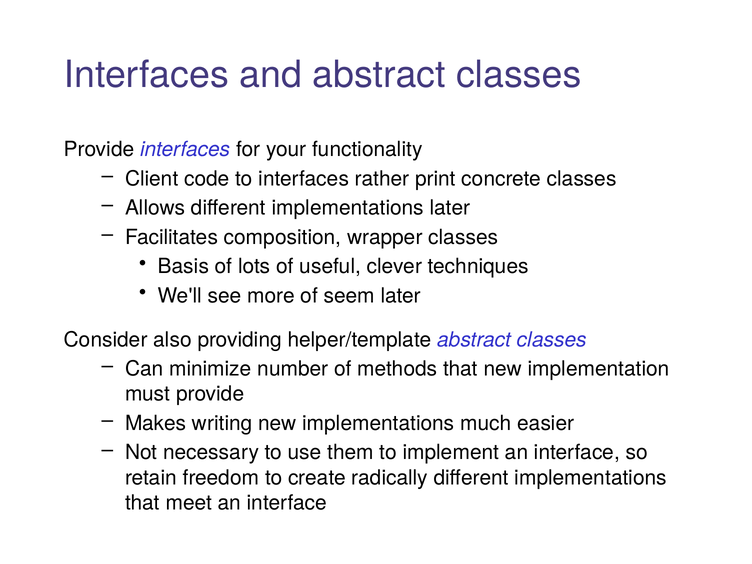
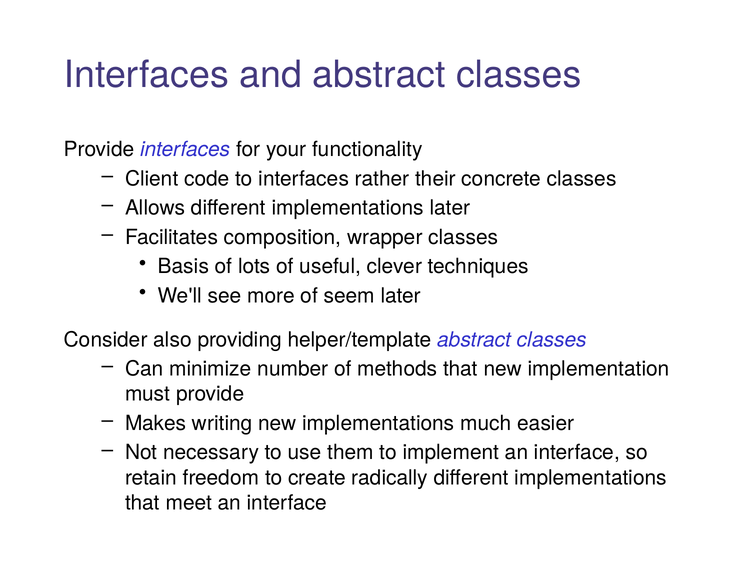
print: print -> their (435, 179)
